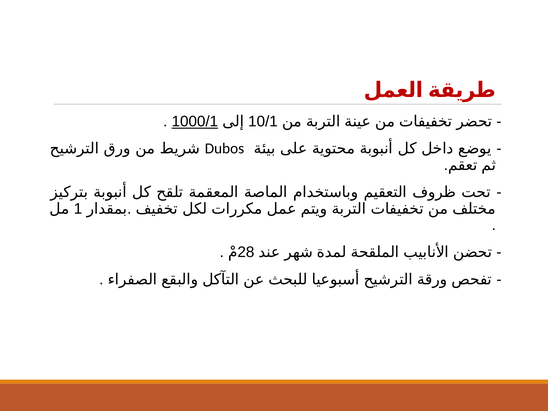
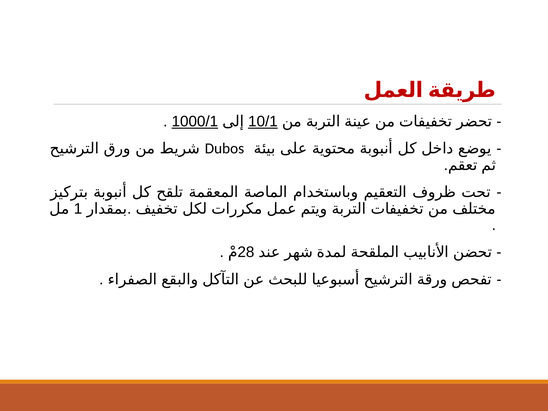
10/1 underline: none -> present (263, 122)
